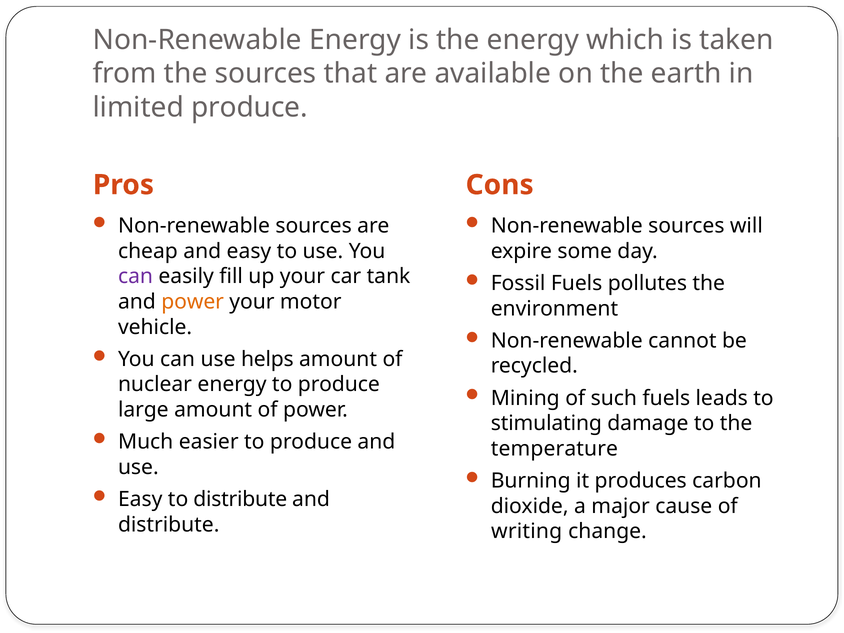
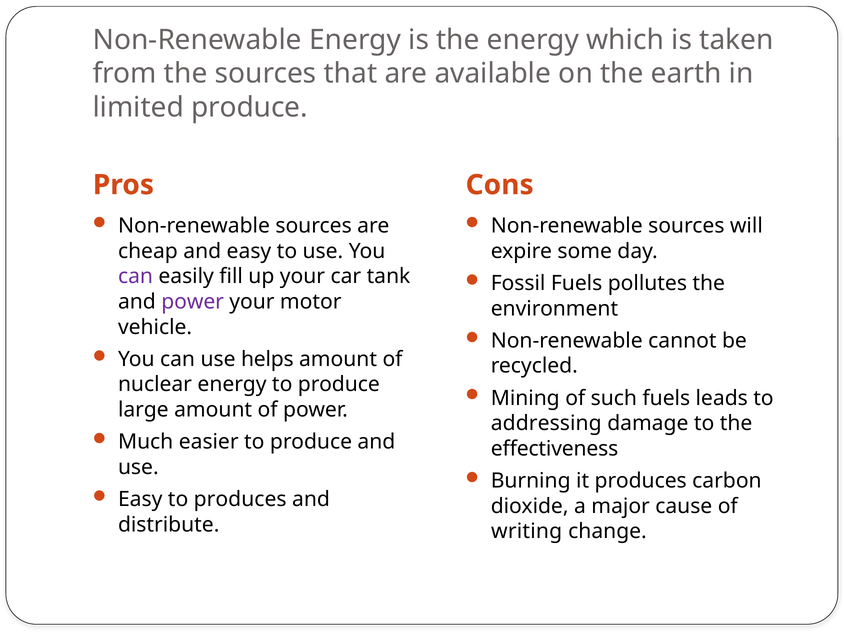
power colour: orange -> purple (193, 302)
stimulating: stimulating -> addressing (546, 423)
temperature: temperature -> effectiveness (555, 449)
to distribute: distribute -> produces (240, 499)
